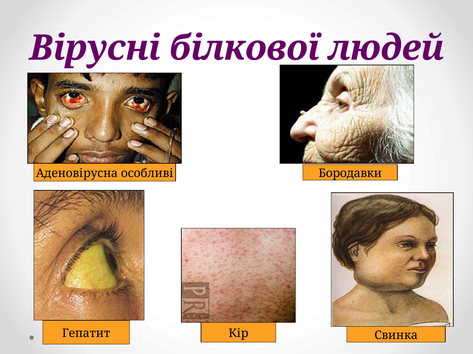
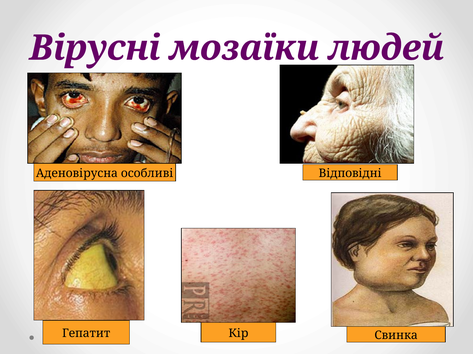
білкової: білкової -> мозаїки (244, 48)
Бородавки: Бородавки -> Відповідні (350, 174)
